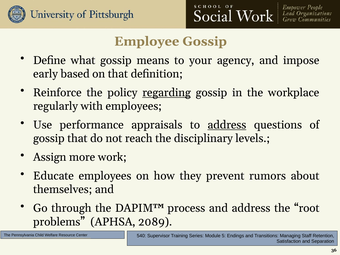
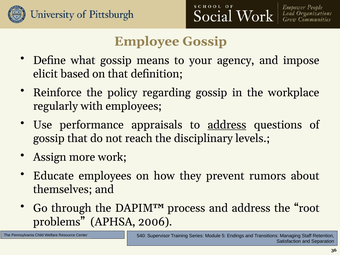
early: early -> elicit (45, 74)
regarding underline: present -> none (167, 93)
2089: 2089 -> 2006 (155, 222)
